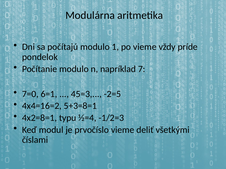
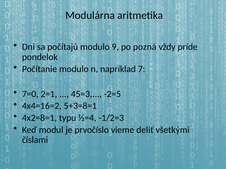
1: 1 -> 9 (115, 47)
po vieme: vieme -> pozná (145, 47)
6=1: 6=1 -> 2=1 (49, 94)
